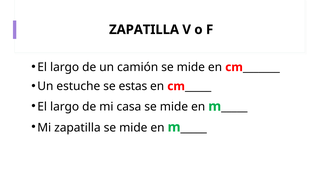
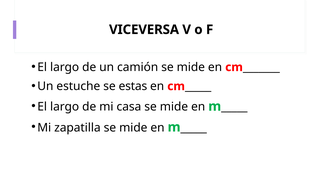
ZAPATILLA: ZAPATILLA -> VICEVERSA (144, 30)
